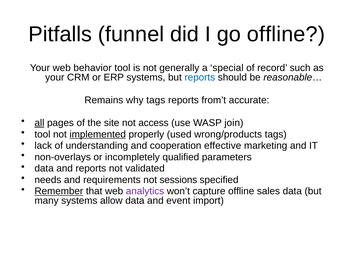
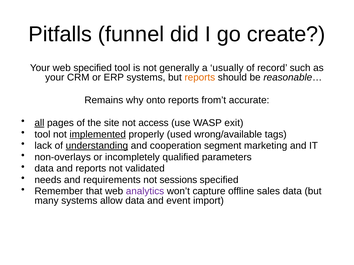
go offline: offline -> create (286, 34)
web behavior: behavior -> specified (93, 68)
special: special -> usually (227, 68)
reports colour: blue -> orange (200, 77)
why tags: tags -> onto (156, 100)
join: join -> exit (234, 123)
wrong/products: wrong/products -> wrong/available (228, 135)
understanding underline: none -> present (97, 146)
effective: effective -> segment (223, 146)
Remember underline: present -> none (59, 192)
